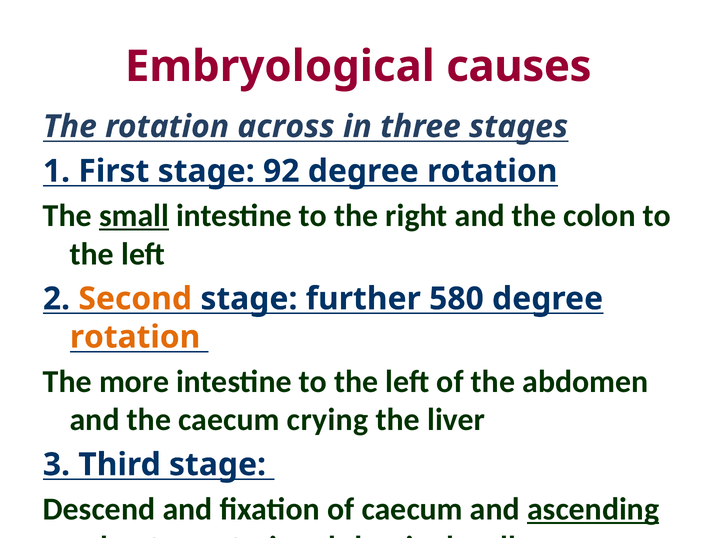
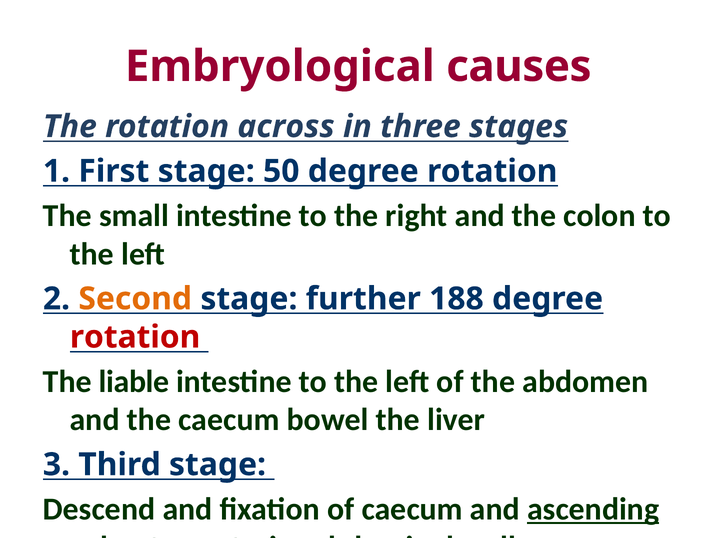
92: 92 -> 50 (281, 171)
small underline: present -> none (134, 216)
580: 580 -> 188 (456, 299)
rotation colour: orange -> red (135, 337)
more: more -> liable (134, 382)
crying: crying -> bowel (328, 420)
